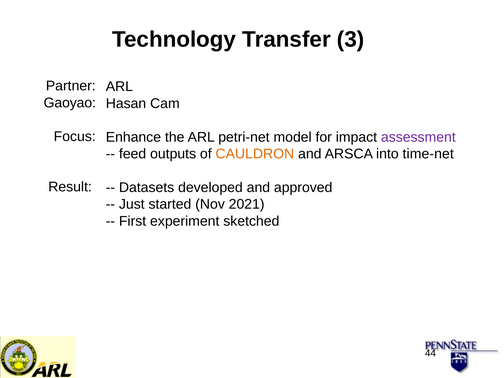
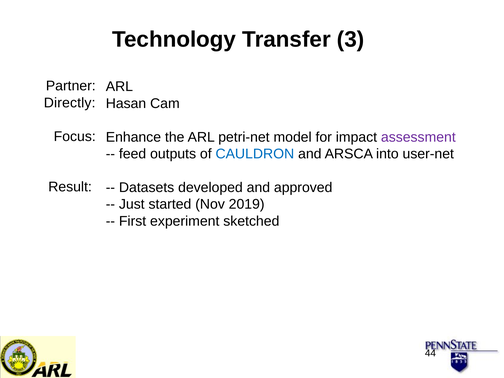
Gaoyao: Gaoyao -> Directly (70, 103)
CAULDRON colour: orange -> blue (255, 154)
time-net: time-net -> user-net (428, 154)
2021: 2021 -> 2019 (247, 204)
